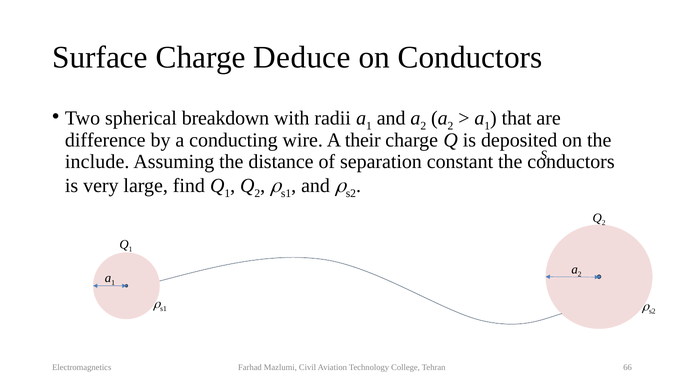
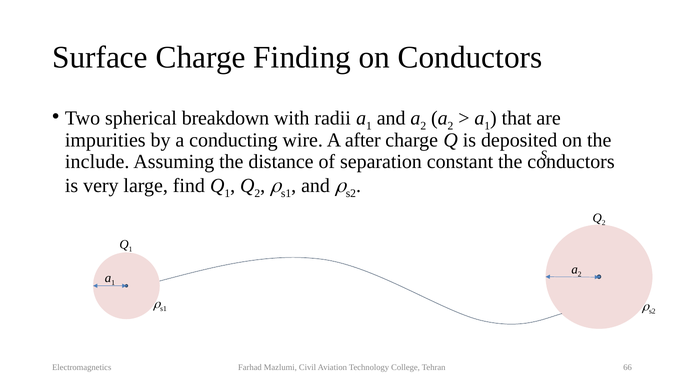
Deduce: Deduce -> Finding (302, 57)
difference: difference -> impurities (105, 140)
their: their -> after (363, 140)
